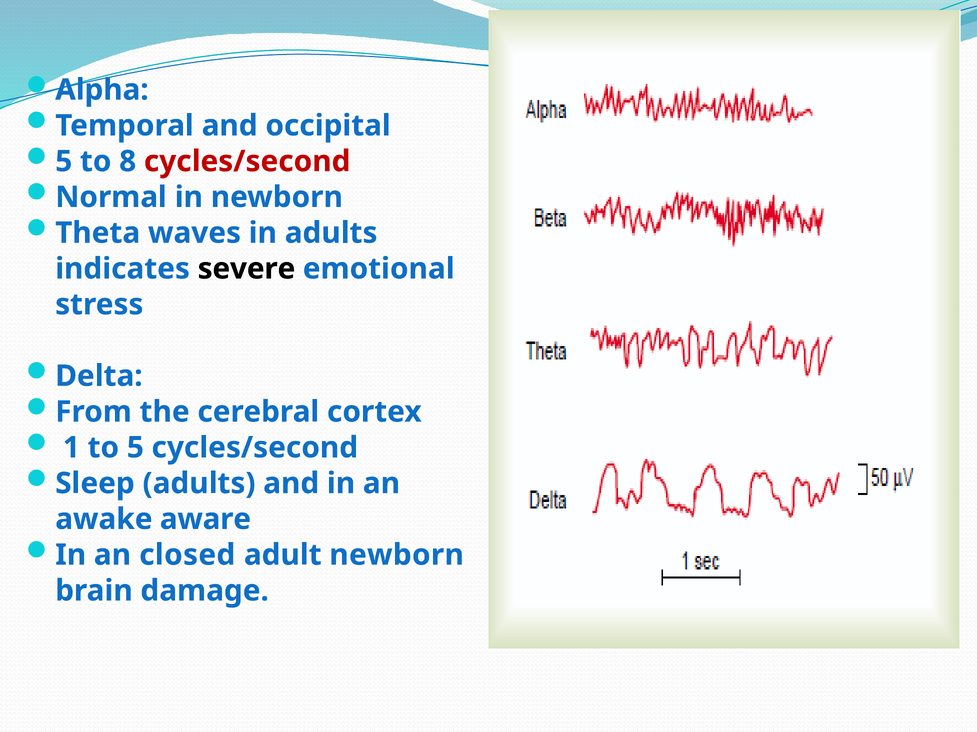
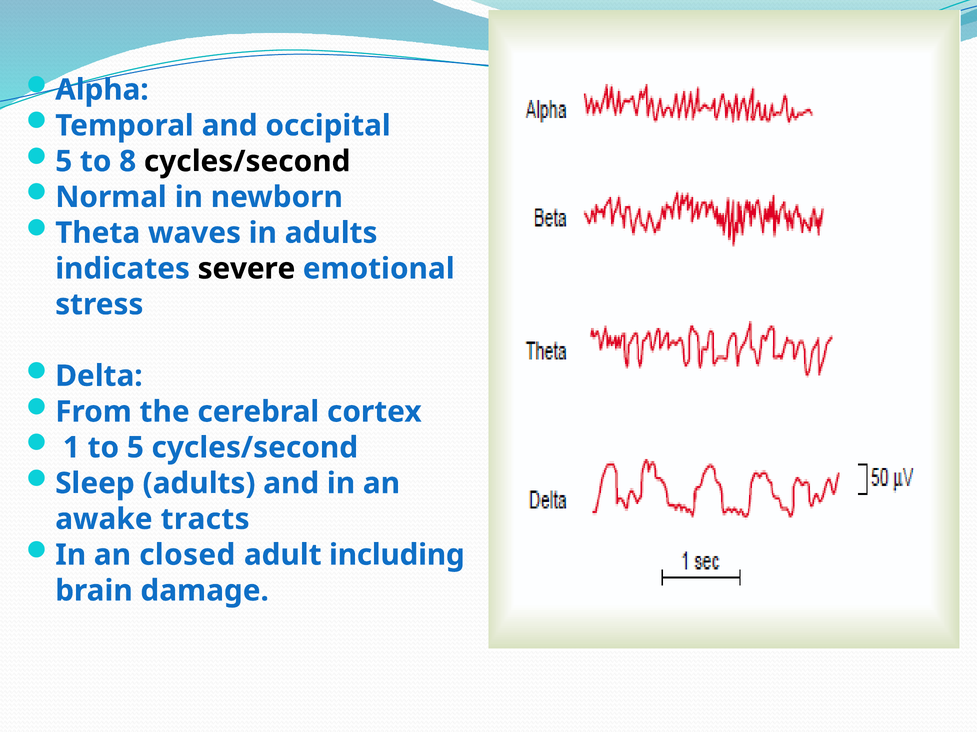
cycles/second colour: red -> black (247, 162)
aware: aware -> tracts (205, 520)
adult newborn: newborn -> including (397, 555)
